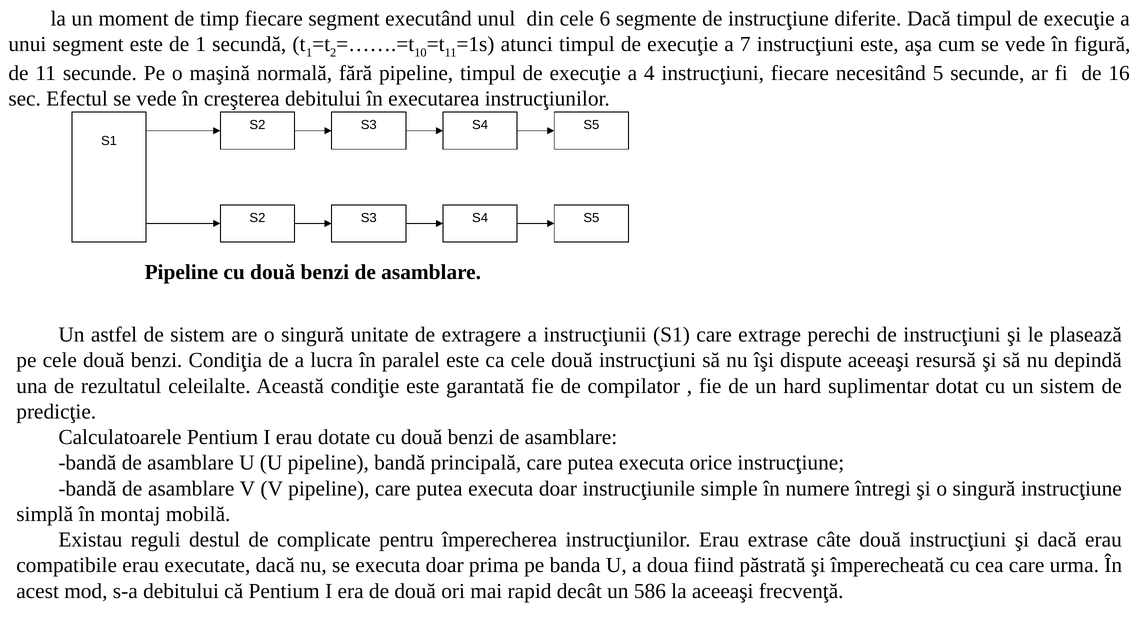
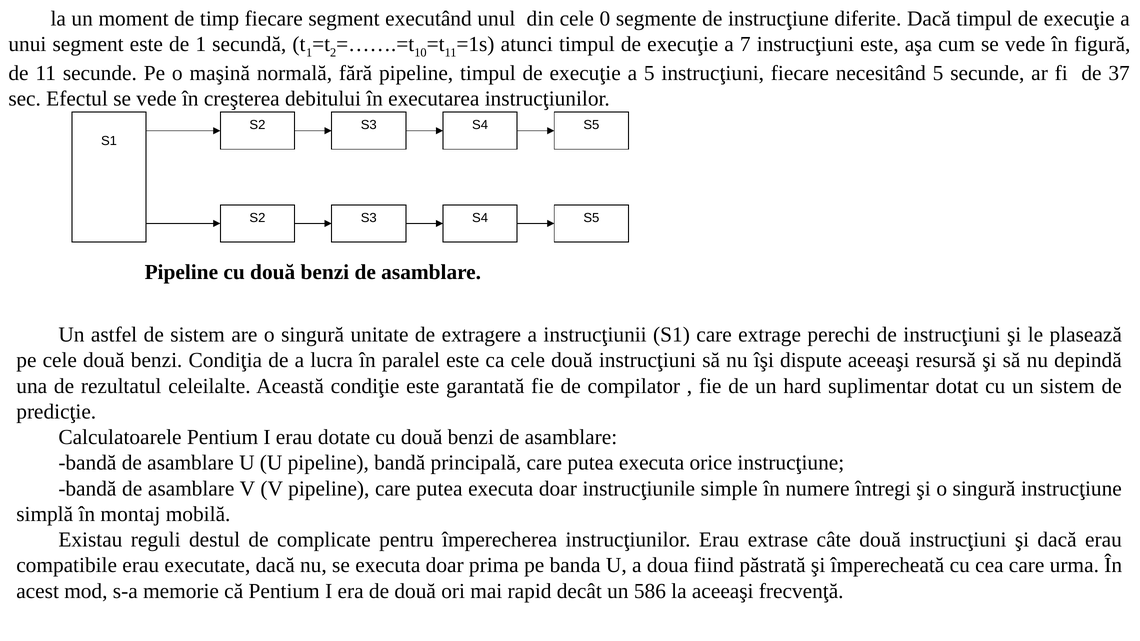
6: 6 -> 0 (605, 18)
a 4: 4 -> 5 (649, 73)
16: 16 -> 37 (1119, 73)
s-a debitului: debitului -> memorie (181, 591)
